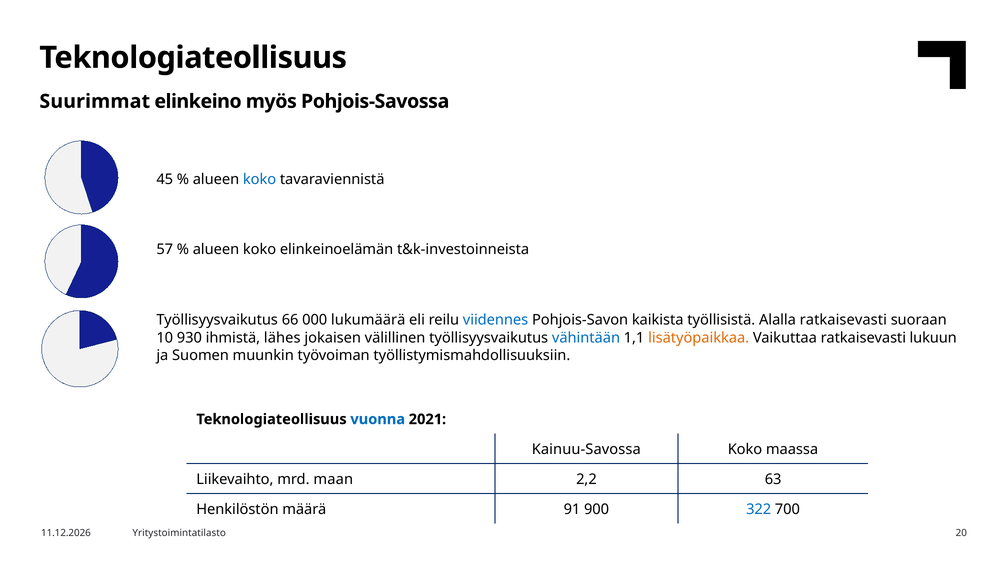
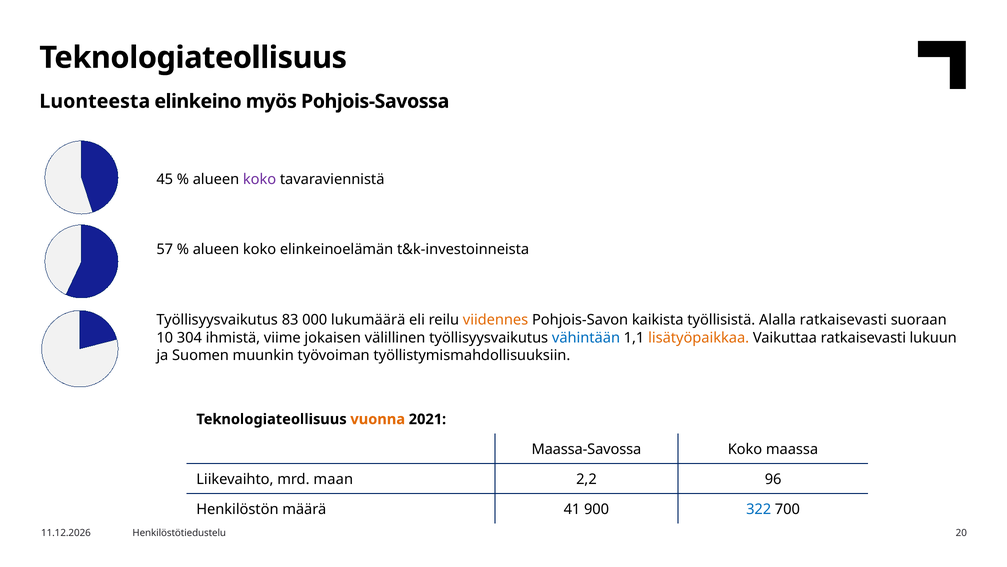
Suurimmat: Suurimmat -> Luonteesta (95, 101)
koko colour: blue -> purple (260, 179)
66: 66 -> 83 (290, 320)
viidennes colour: blue -> orange (496, 320)
930: 930 -> 304 (189, 337)
lähes: lähes -> viime (282, 337)
vuonna colour: blue -> orange (378, 419)
Kainuu-Savossa: Kainuu-Savossa -> Maassa-Savossa (586, 449)
63: 63 -> 96 (773, 479)
91: 91 -> 41 (572, 509)
Yritystoimintatilasto: Yritystoimintatilasto -> Henkilöstötiedustelu (179, 532)
